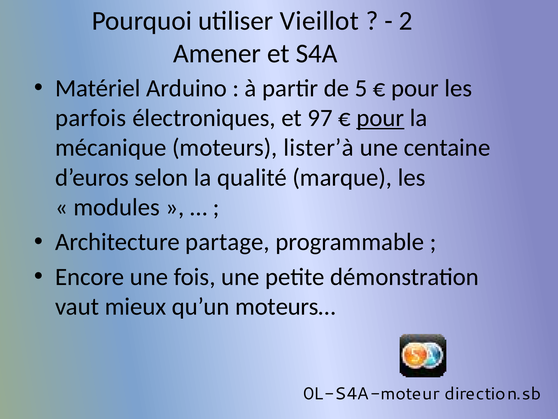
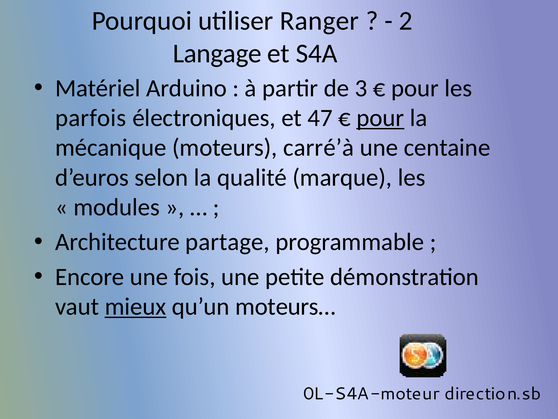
Vieillot: Vieillot -> Ranger (319, 21)
Amener: Amener -> Langage (217, 54)
5: 5 -> 3 (361, 88)
97: 97 -> 47 (320, 118)
lister’à: lister’à -> carré’à (319, 148)
mieux underline: none -> present (135, 306)
